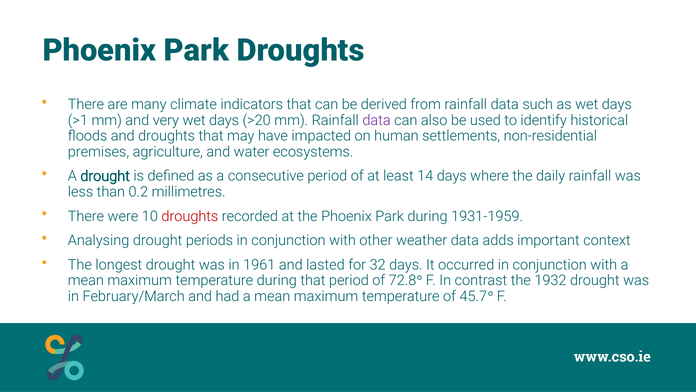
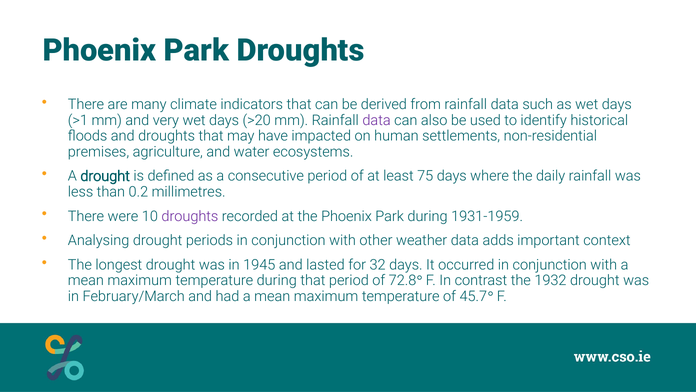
14: 14 -> 75 (425, 176)
droughts colour: red -> purple (190, 216)
1961: 1961 -> 1945 (259, 265)
